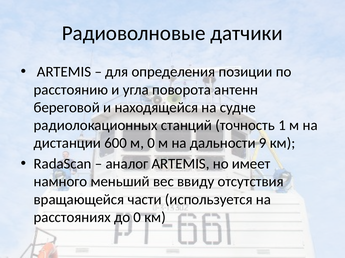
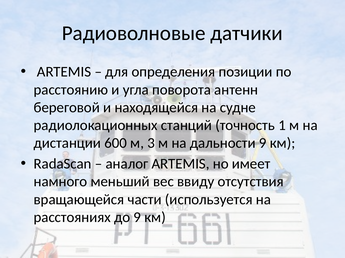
м 0: 0 -> 3 (151, 143)
до 0: 0 -> 9 (137, 218)
